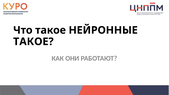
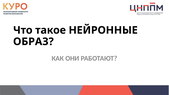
ТАКОЕ: ТАКОЕ -> ОБРАЗ (33, 42)
